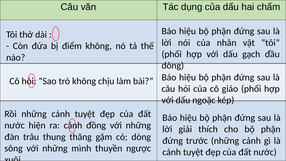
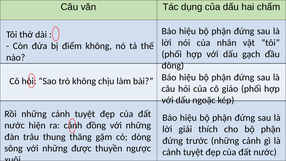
mình: mình -> được (81, 148)
